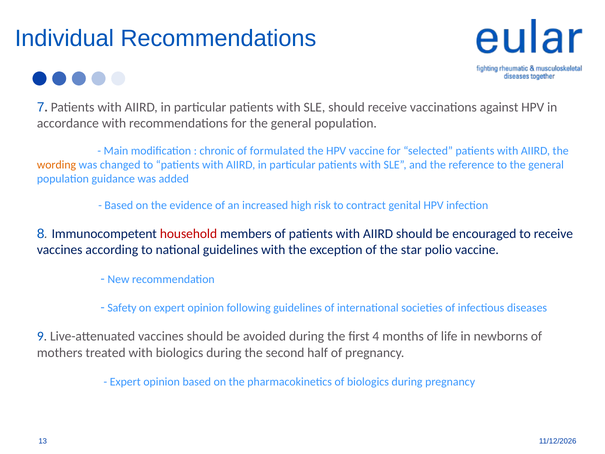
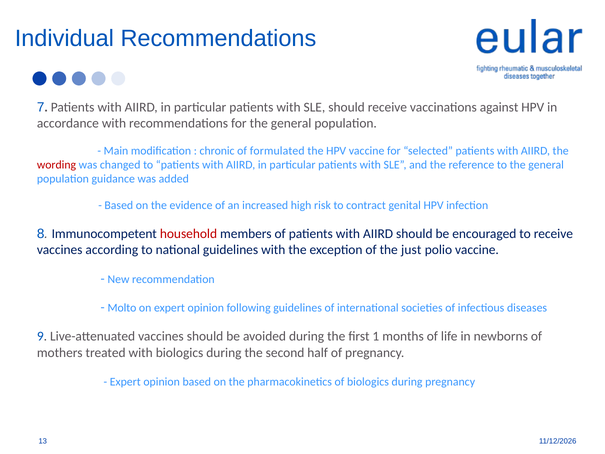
wording colour: orange -> red (57, 165)
star: star -> just (411, 250)
Safety: Safety -> Molto (122, 308)
4: 4 -> 1 (376, 336)
